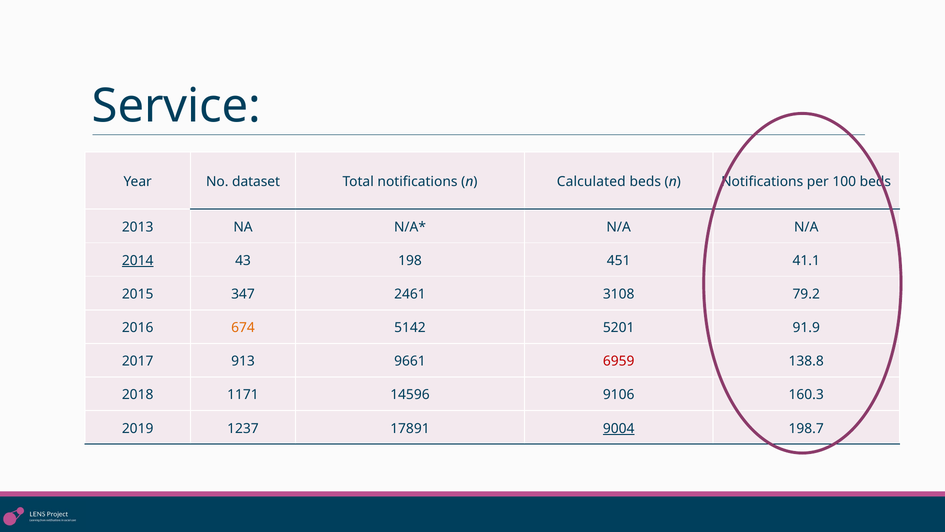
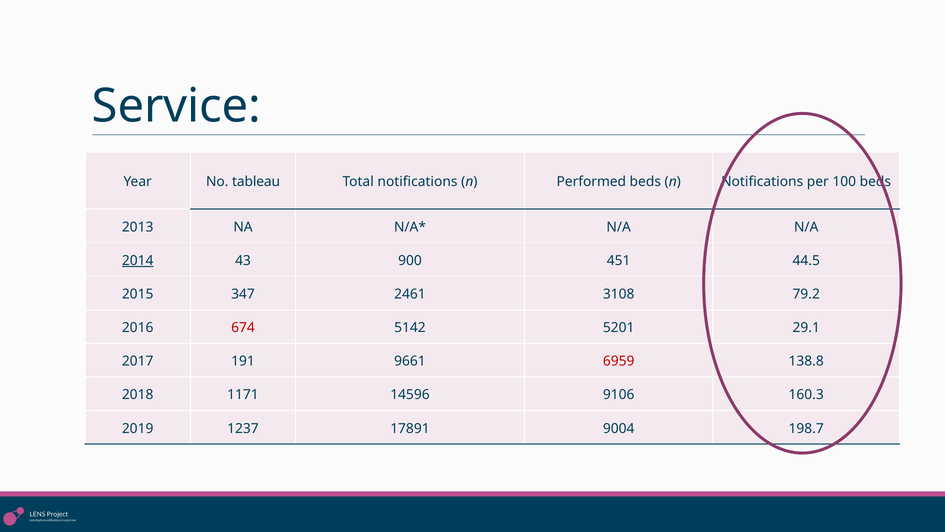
dataset: dataset -> tableau (256, 182)
Calculated: Calculated -> Performed (591, 182)
198: 198 -> 900 (410, 260)
41.1: 41.1 -> 44.5 (806, 260)
674 colour: orange -> red (243, 328)
91.9: 91.9 -> 29.1 (806, 328)
913: 913 -> 191 (243, 361)
9004 underline: present -> none (619, 428)
